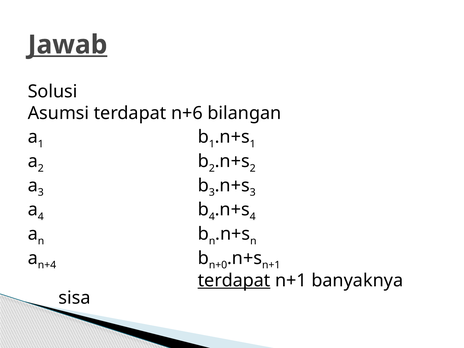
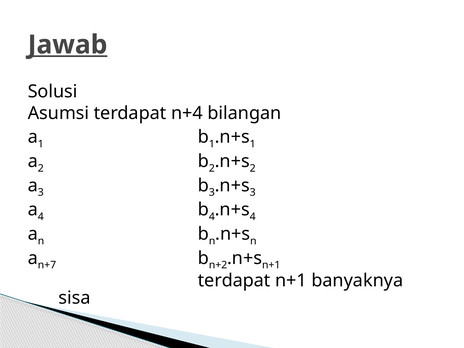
n+6: n+6 -> n+4 (187, 113)
n+0: n+0 -> n+2 (218, 265)
n+4: n+4 -> n+7 (47, 265)
terdapat underline: present -> none (234, 280)
